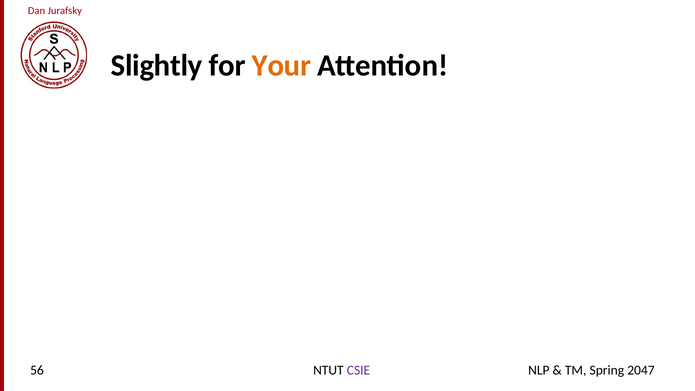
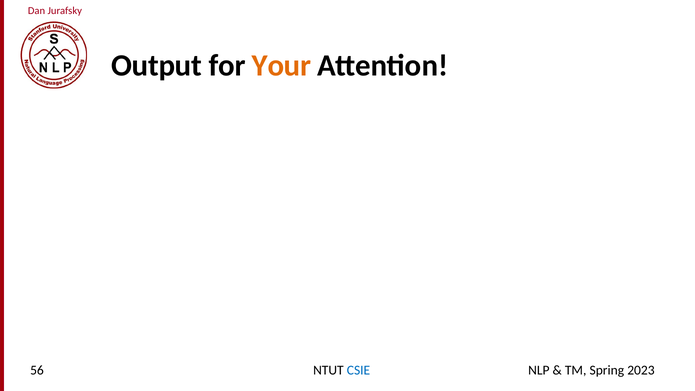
Slightly: Slightly -> Output (157, 66)
CSIE colour: purple -> blue (359, 370)
2047: 2047 -> 2023 (641, 370)
